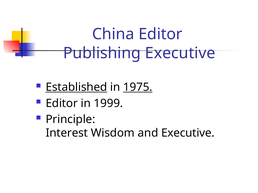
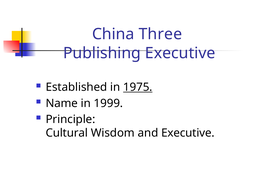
China Editor: Editor -> Three (160, 34)
Established underline: present -> none (76, 87)
Editor: Editor -> Name (62, 104)
Interest: Interest -> Cultural (67, 133)
